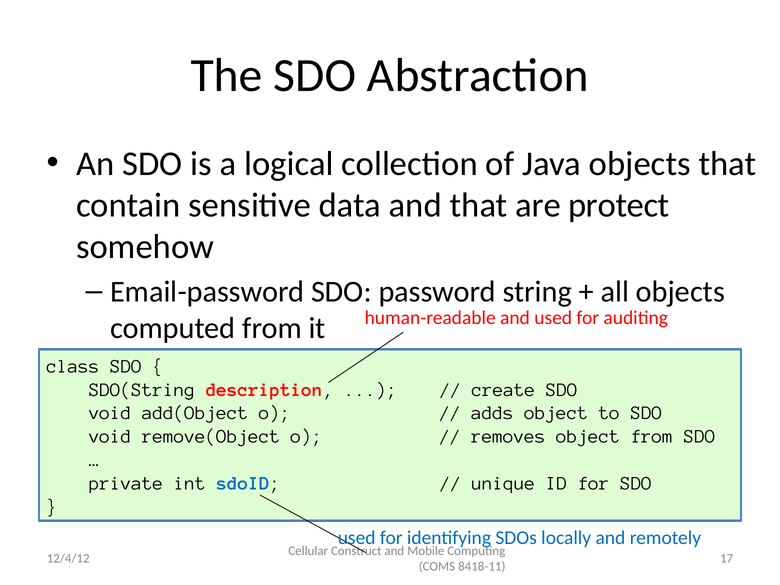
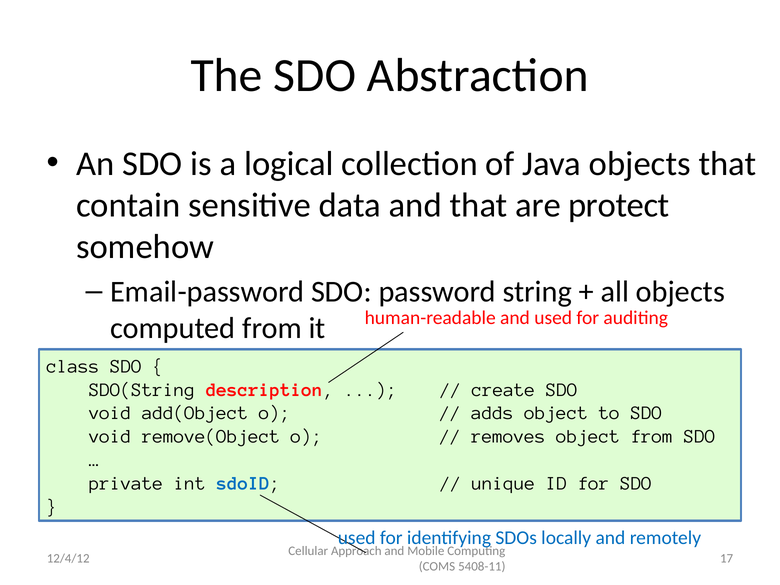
Construct: Construct -> Approach (356, 551)
8418-11: 8418-11 -> 5408-11 (482, 566)
